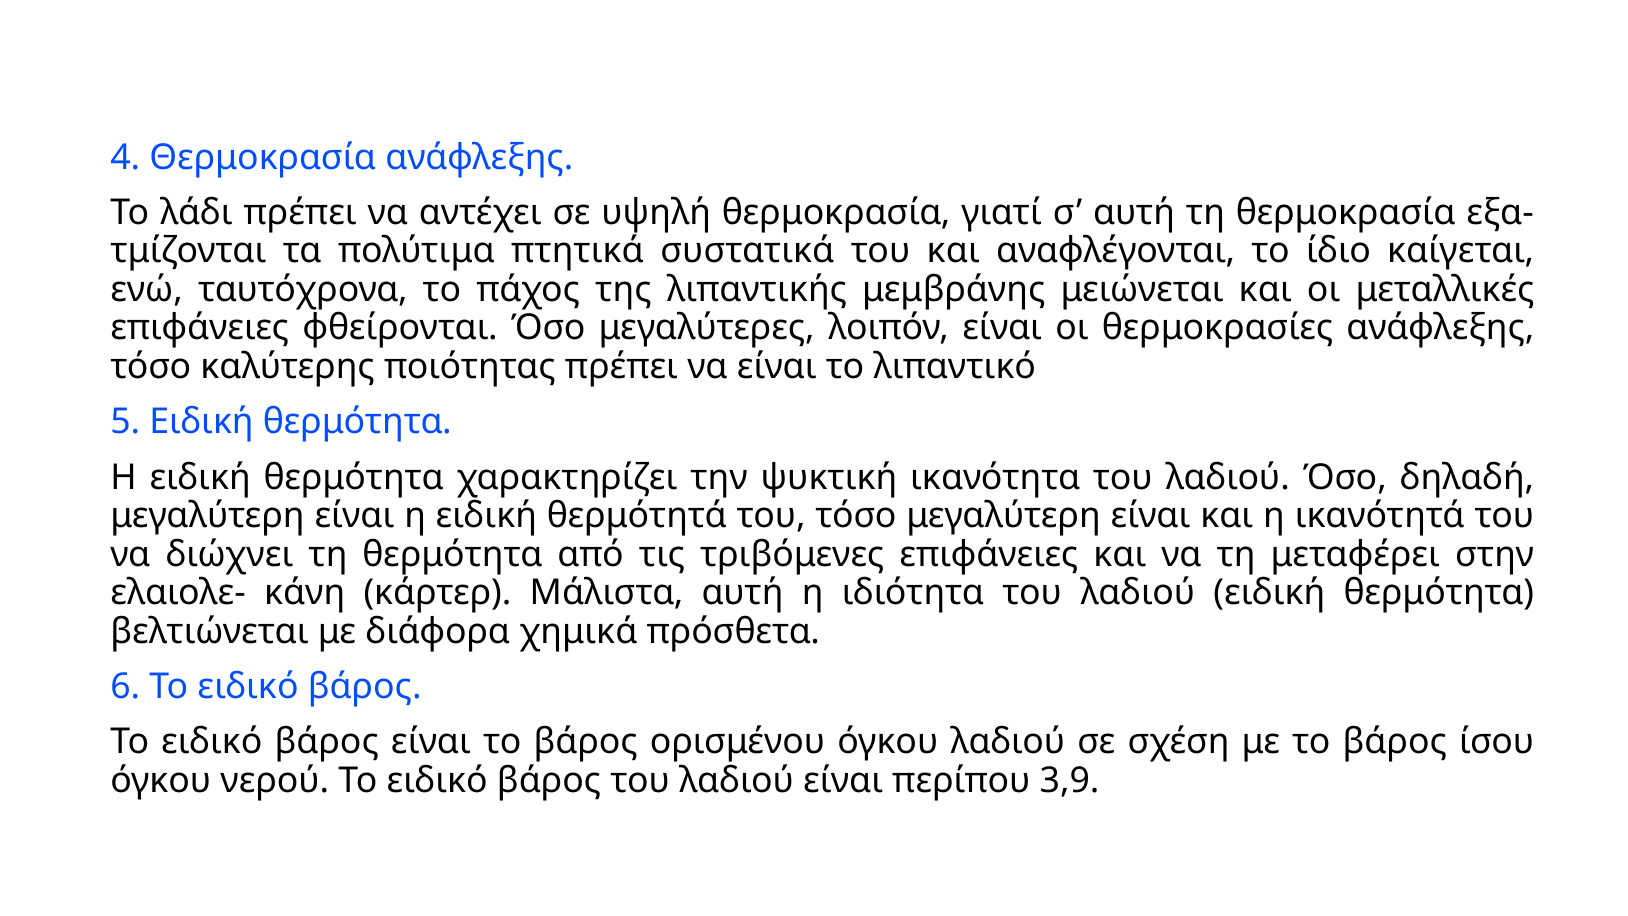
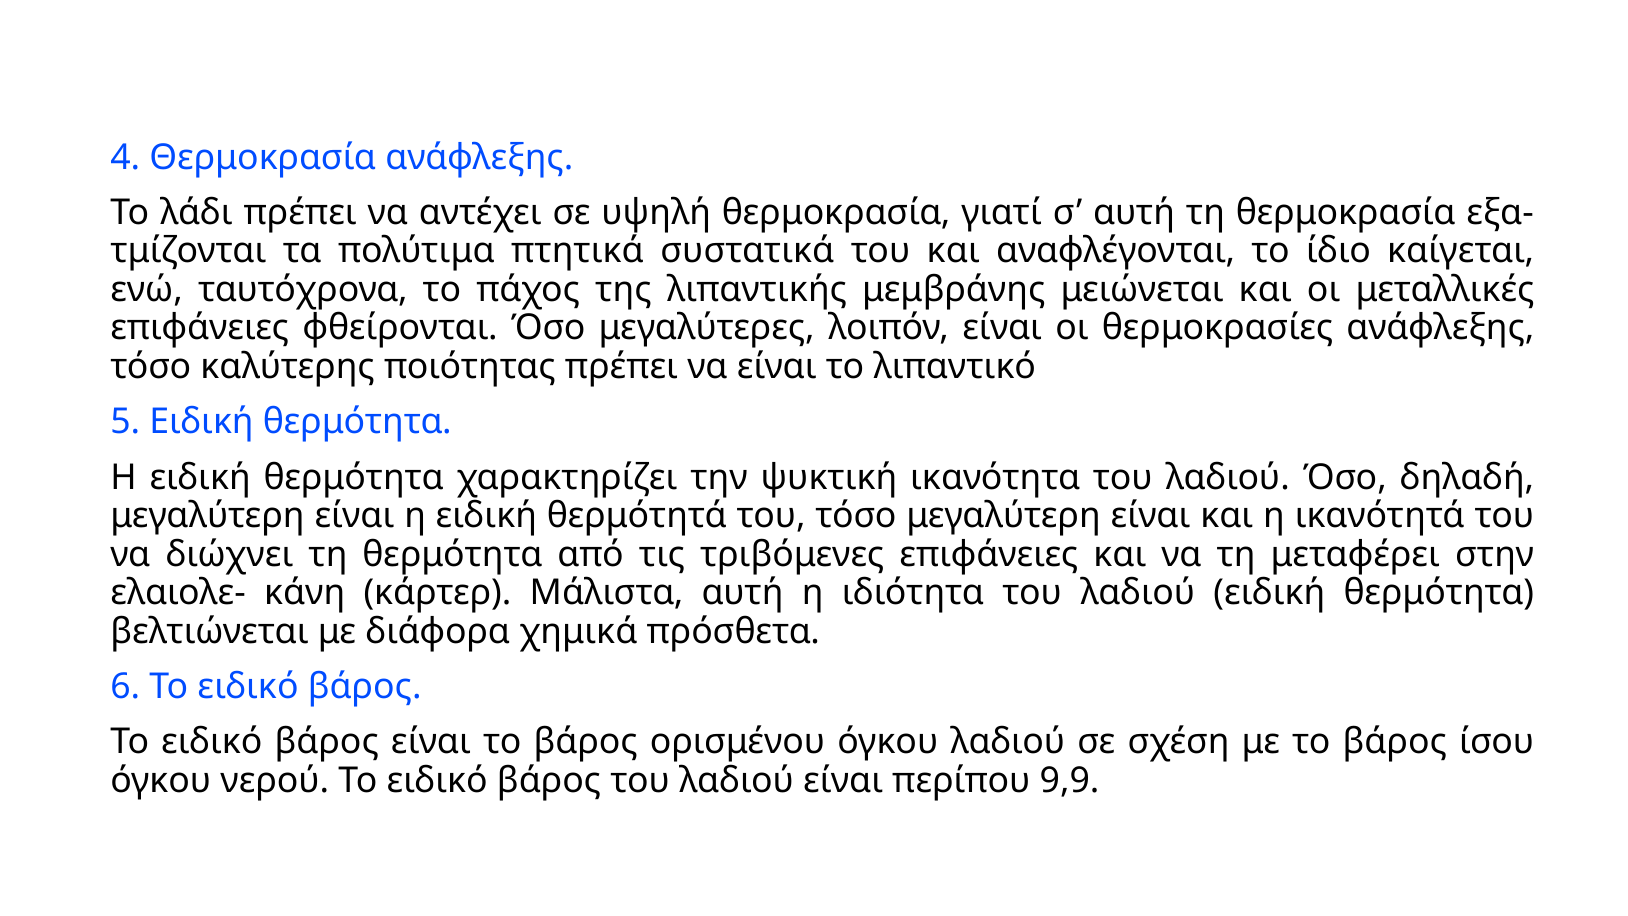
3,9: 3,9 -> 9,9 (1070, 780)
